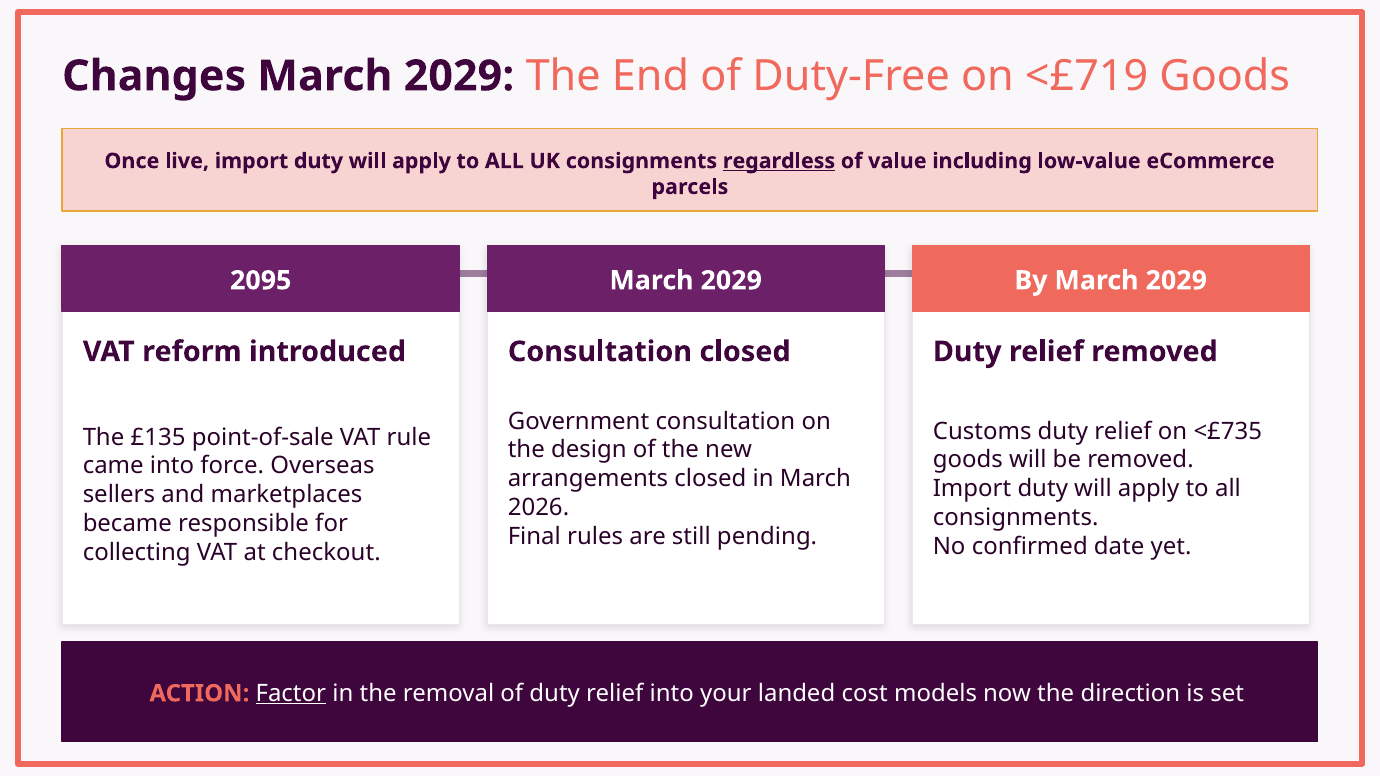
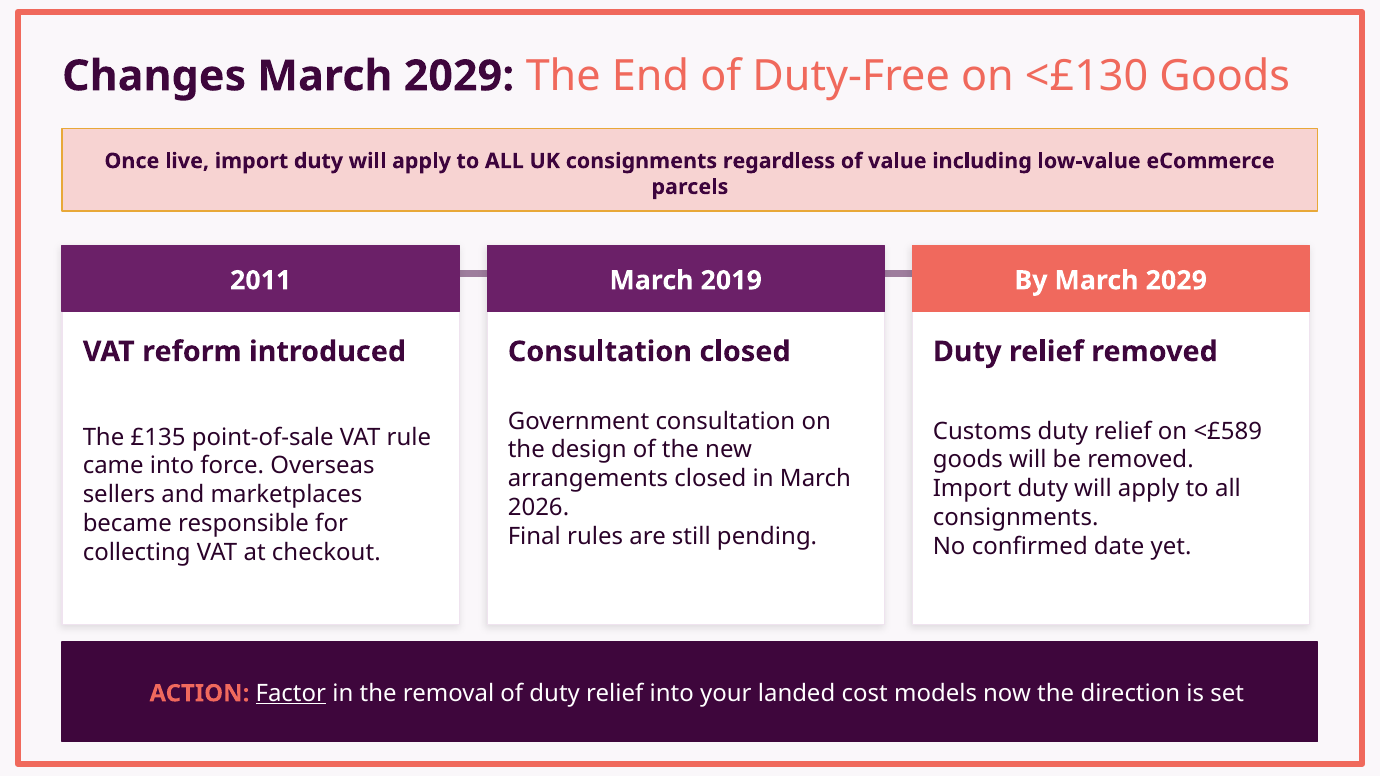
<£719: <£719 -> <£130 (1087, 76)
regardless underline: present -> none (779, 161)
2095: 2095 -> 2011 (261, 281)
2029: 2029 -> 2019 (731, 281)
<£735: <£735 -> <£589 (1228, 431)
